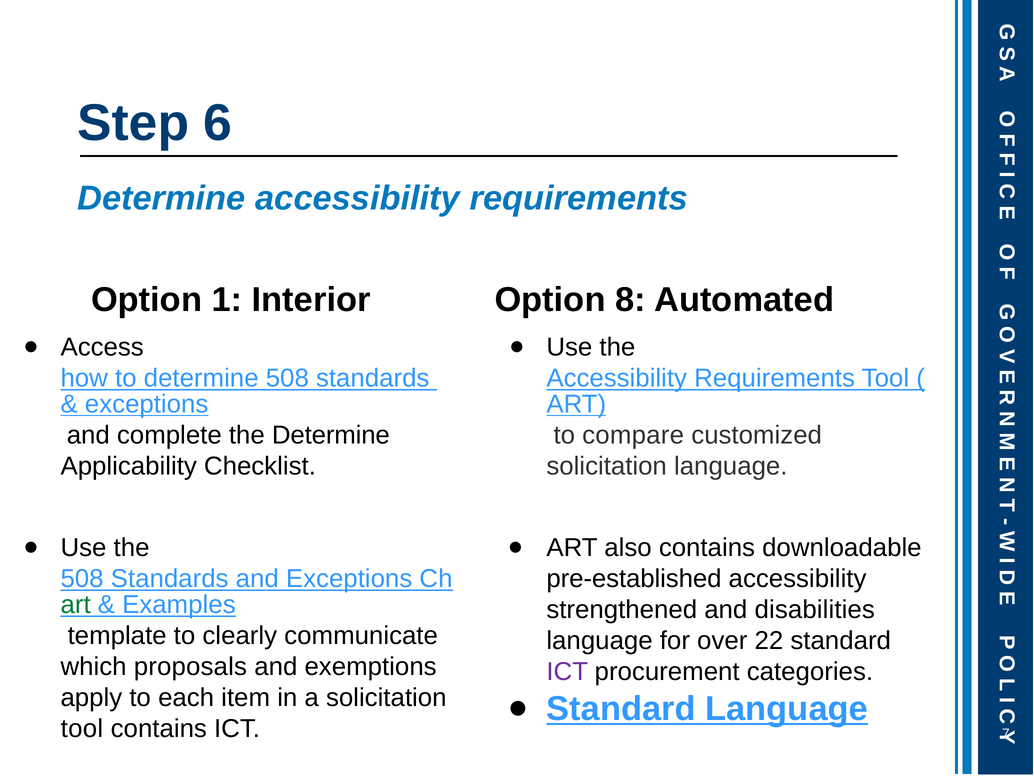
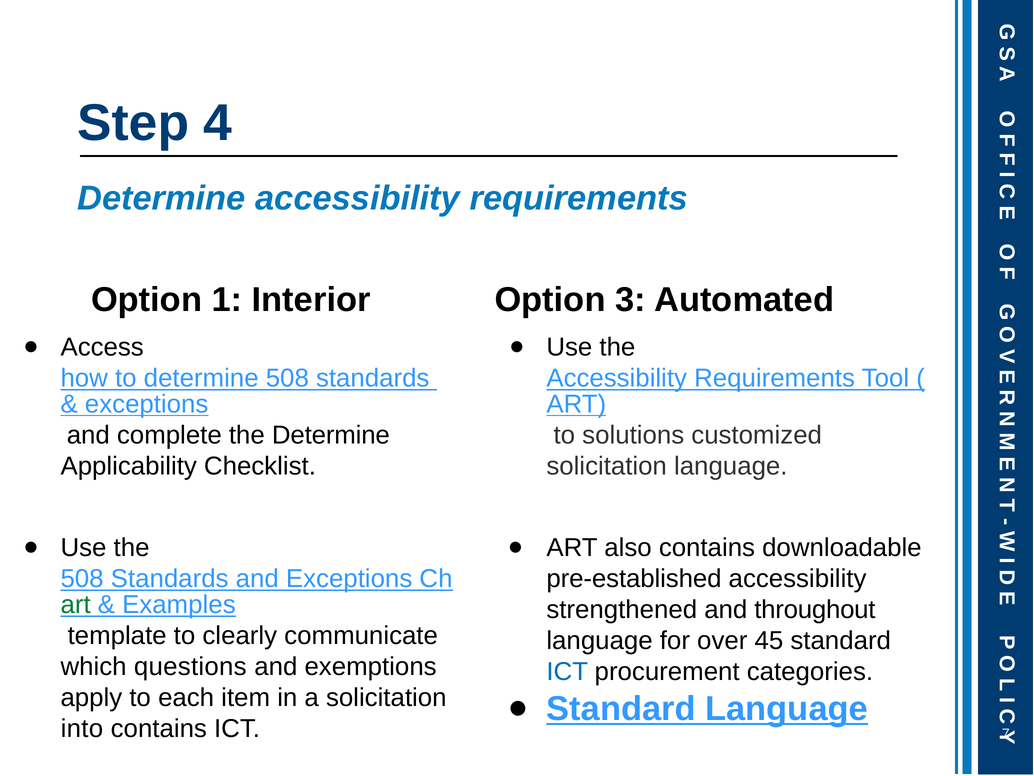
6: 6 -> 4 (218, 123)
8: 8 -> 3 (630, 300)
compare: compare -> solutions (633, 435)
disabilities: disabilities -> throughout (815, 609)
22: 22 -> 45 (769, 640)
proposals: proposals -> questions (190, 666)
ICT colour: purple -> blue (567, 671)
tool: tool -> into (82, 728)
